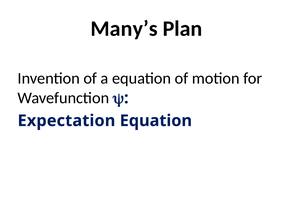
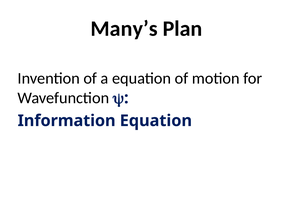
Expectation: Expectation -> Information (67, 121)
